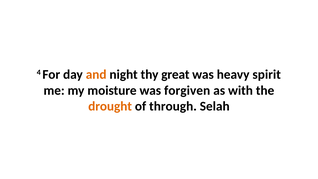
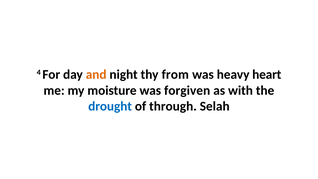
great: great -> from (175, 74)
spirit: spirit -> heart (267, 74)
drought colour: orange -> blue (110, 106)
